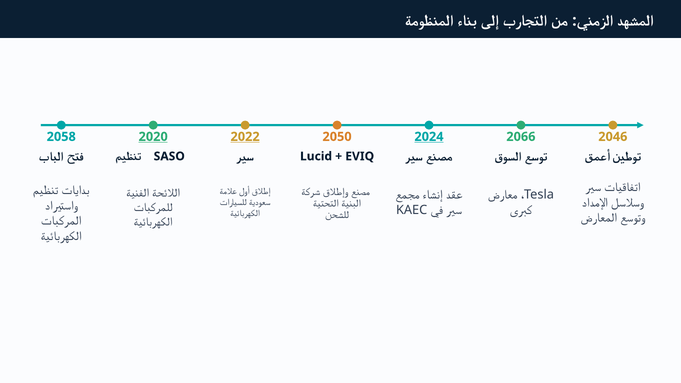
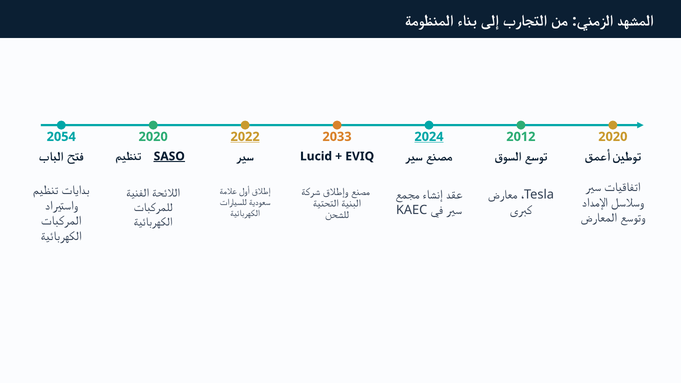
2058: 2058 -> 2054 (61, 137)
2020 underline: present -> none (153, 137)
2050: 2050 -> 2033 (337, 137)
2066: 2066 -> 2012 (521, 137)
2046: 2046 -> 2020 (613, 137)
SASO underline: none -> present (169, 156)
